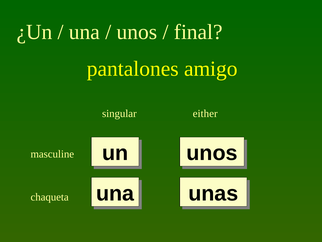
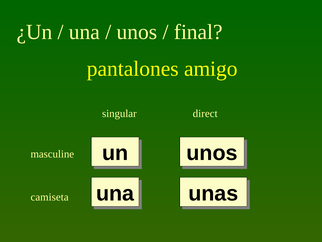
either: either -> direct (205, 113)
chaqueta: chaqueta -> camiseta (50, 197)
